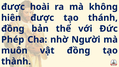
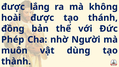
hoài: hoài -> lắng (40, 7)
hiên: hiên -> hoài (11, 18)
vật đồng: đồng -> dùng (79, 50)
